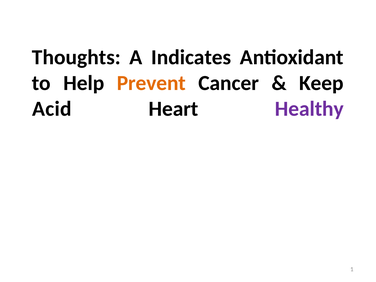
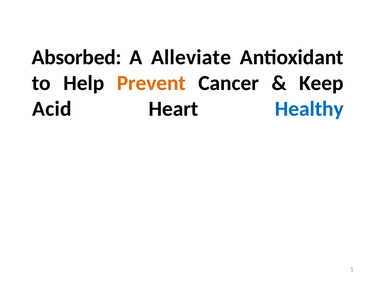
Thoughts: Thoughts -> Absorbed (76, 57)
Indicates: Indicates -> Alleviate (191, 57)
Healthy colour: purple -> blue (309, 109)
